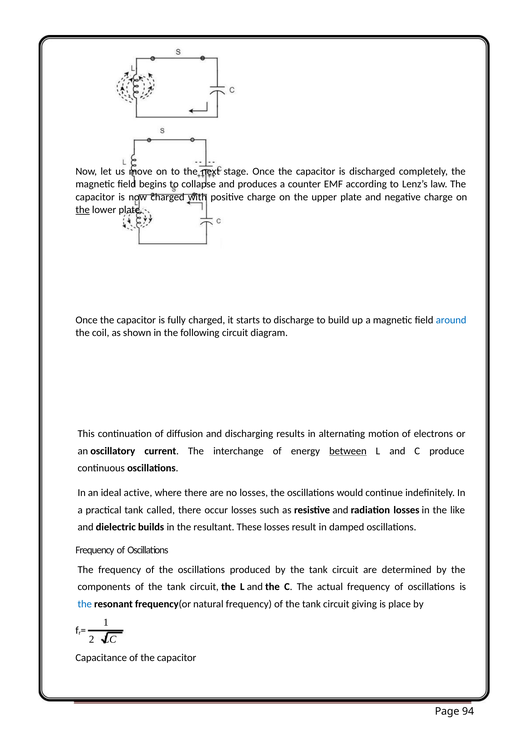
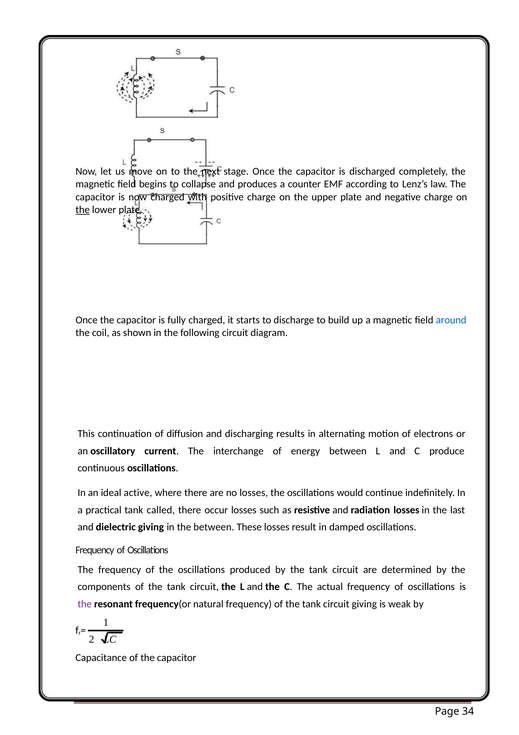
between underline: present -> none (348, 451)
like: like -> last (458, 510)
dielectric builds: builds -> giving (151, 527)
the resultant: resultant -> between (214, 527)
the colour: blue -> purple (85, 604)
place: place -> weak (400, 604)
94: 94 -> 34 (468, 711)
